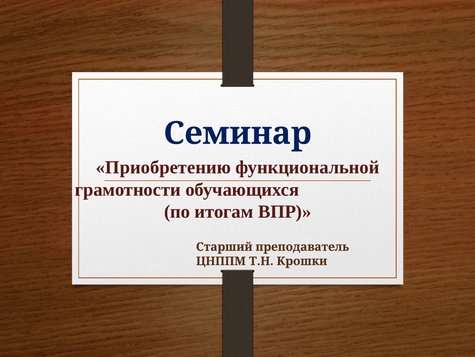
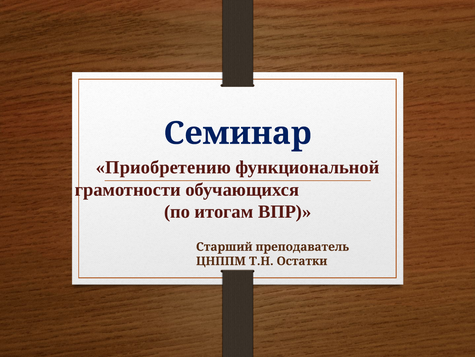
Крошки: Крошки -> Остатки (302, 261)
